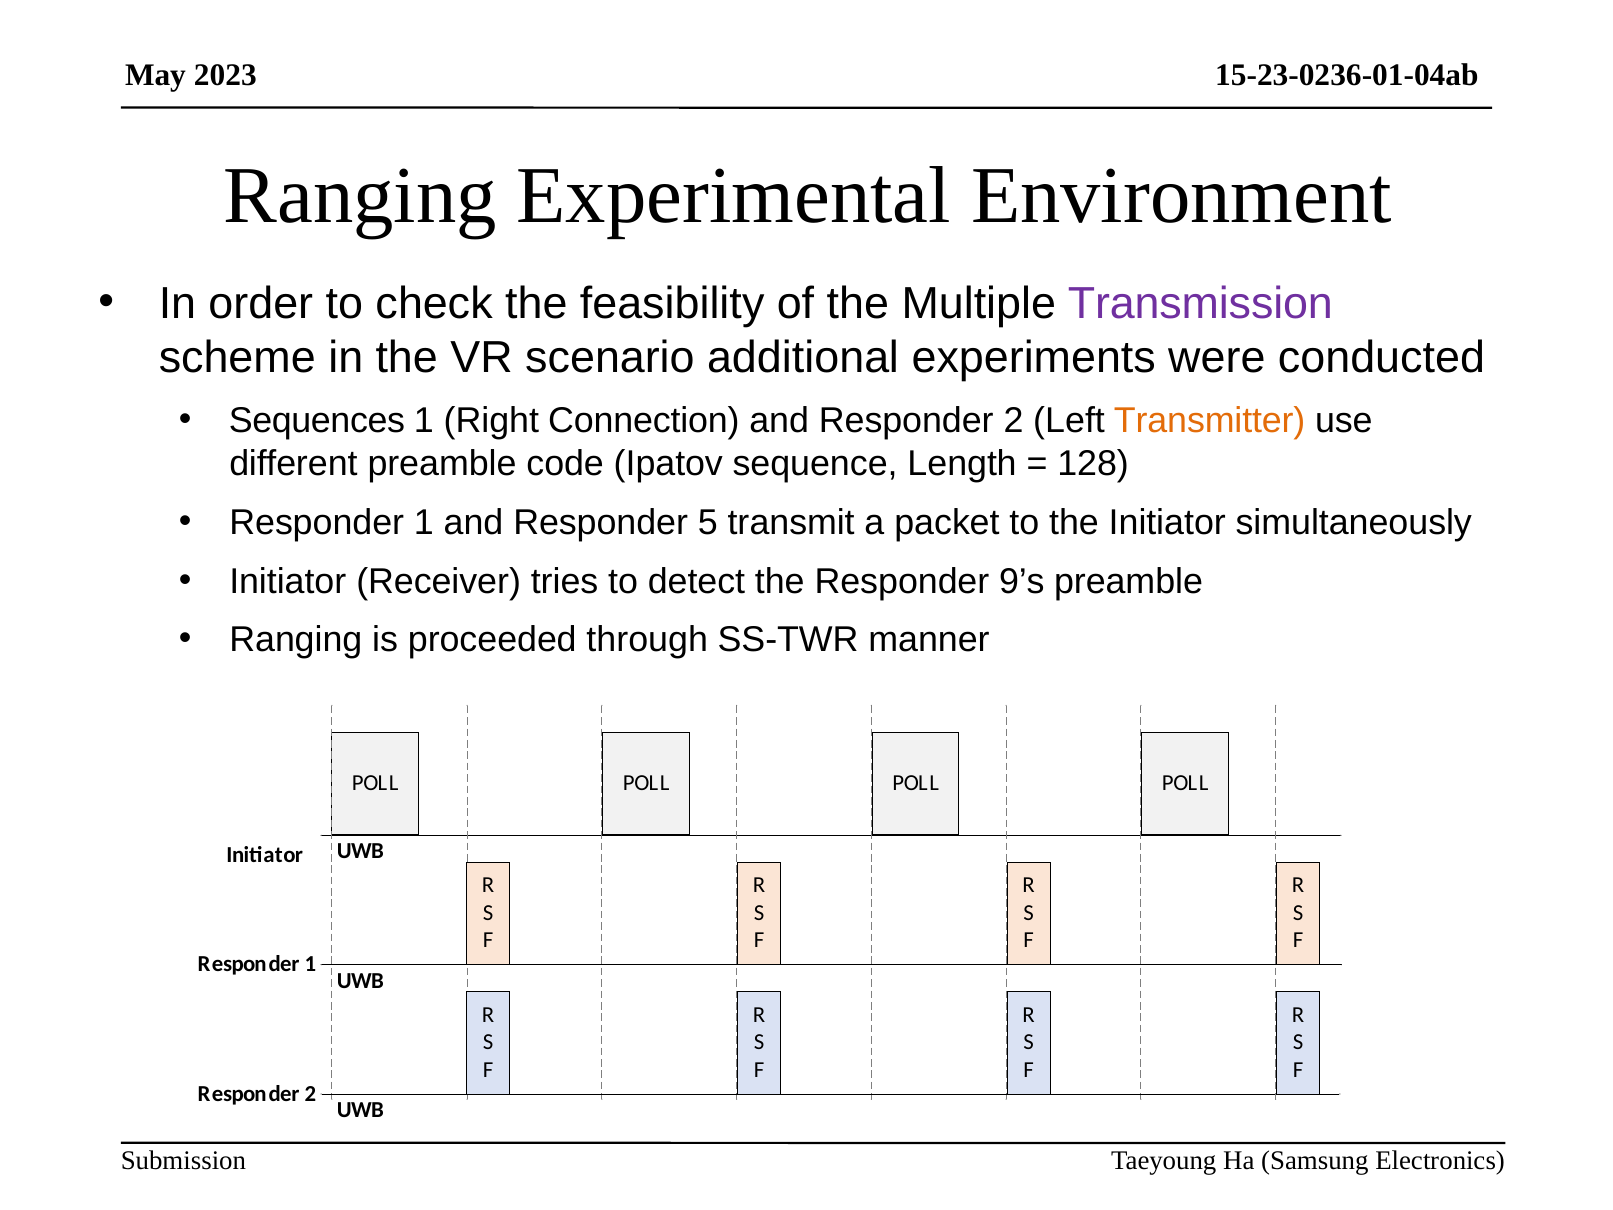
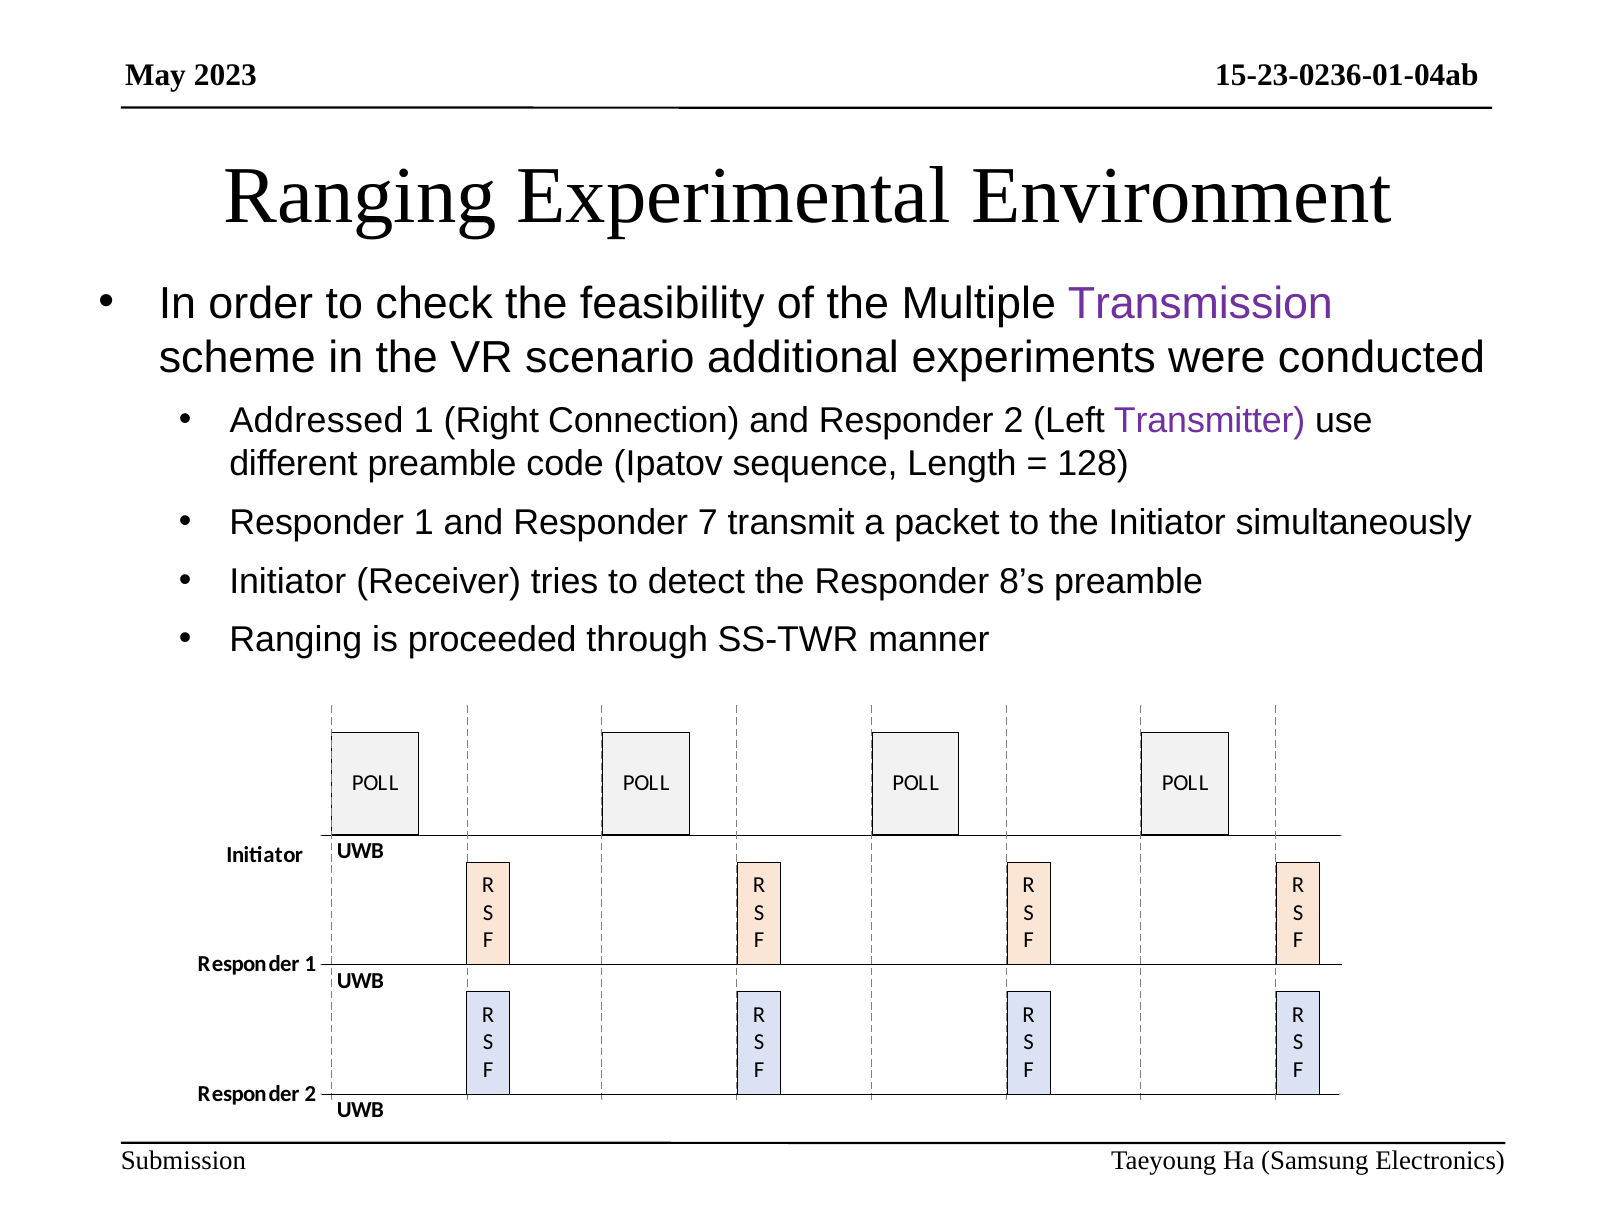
Sequences: Sequences -> Addressed (317, 421)
Transmitter colour: orange -> purple (1210, 421)
5: 5 -> 7 (708, 523)
9’s: 9’s -> 8’s (1022, 581)
